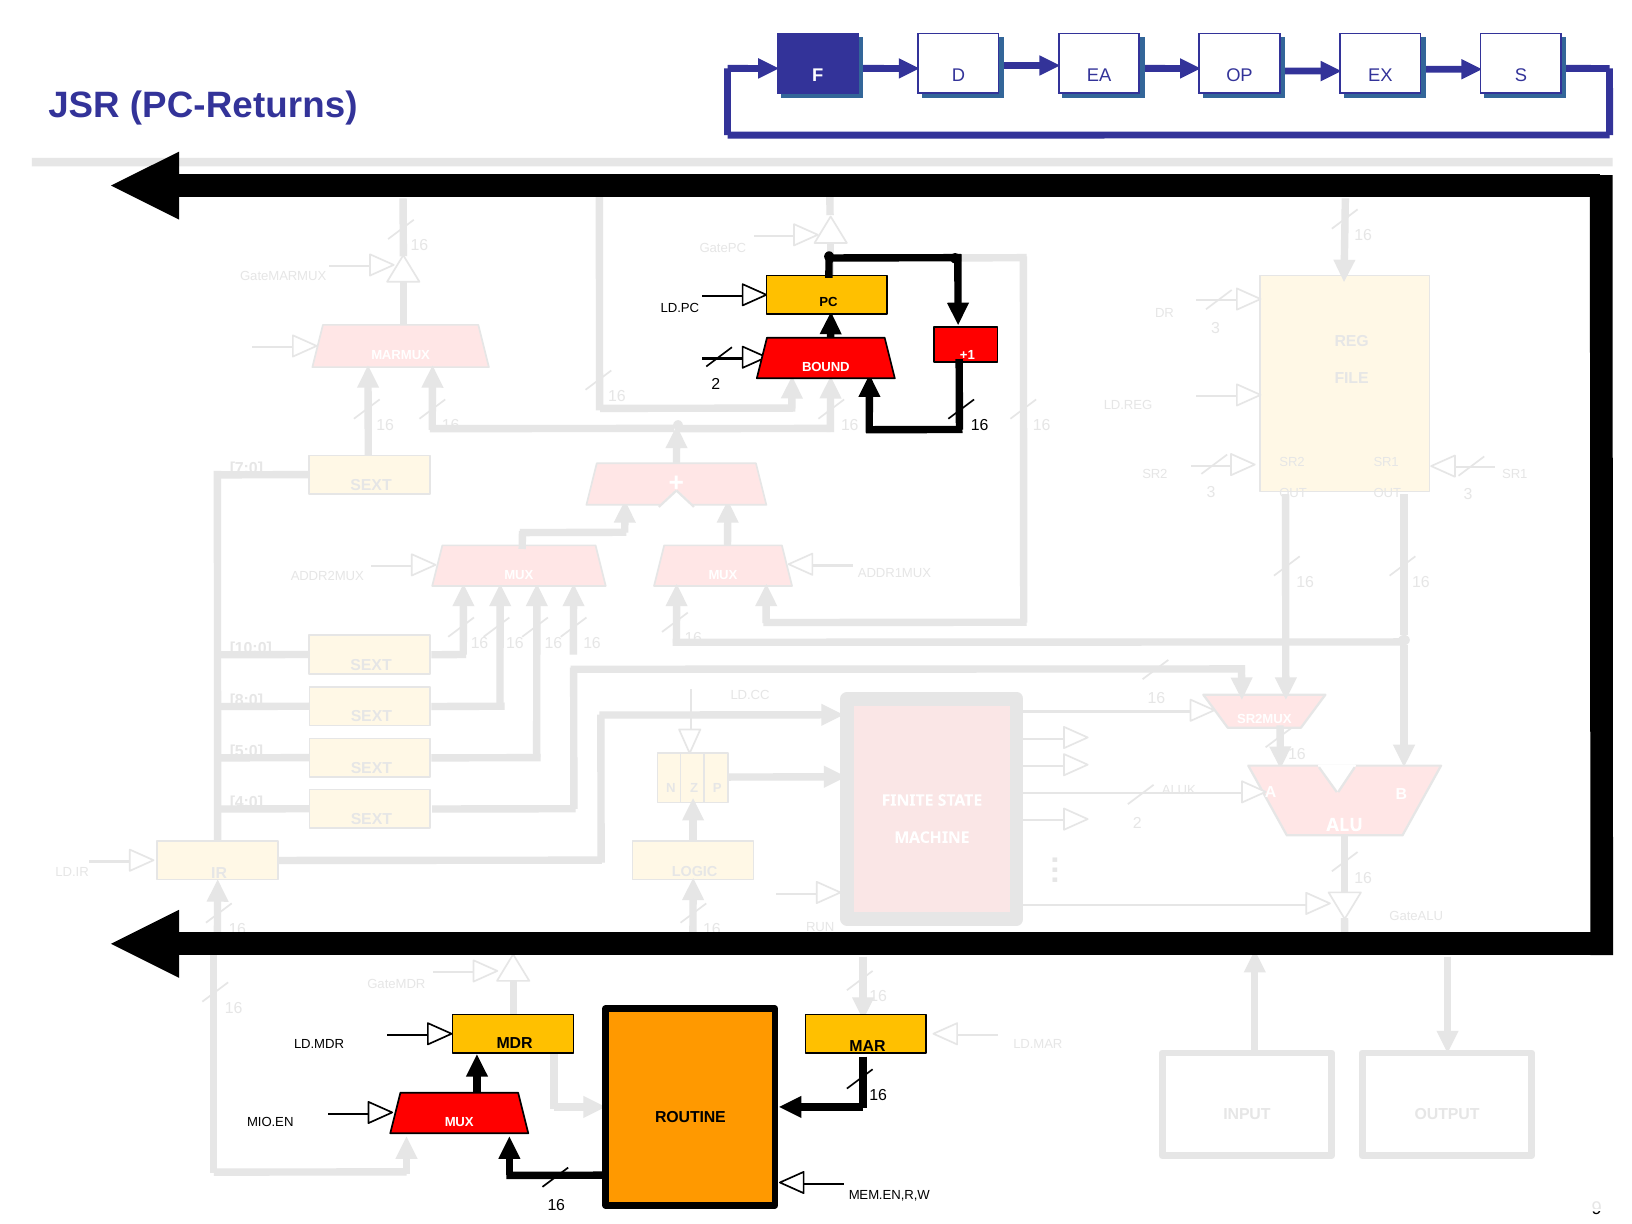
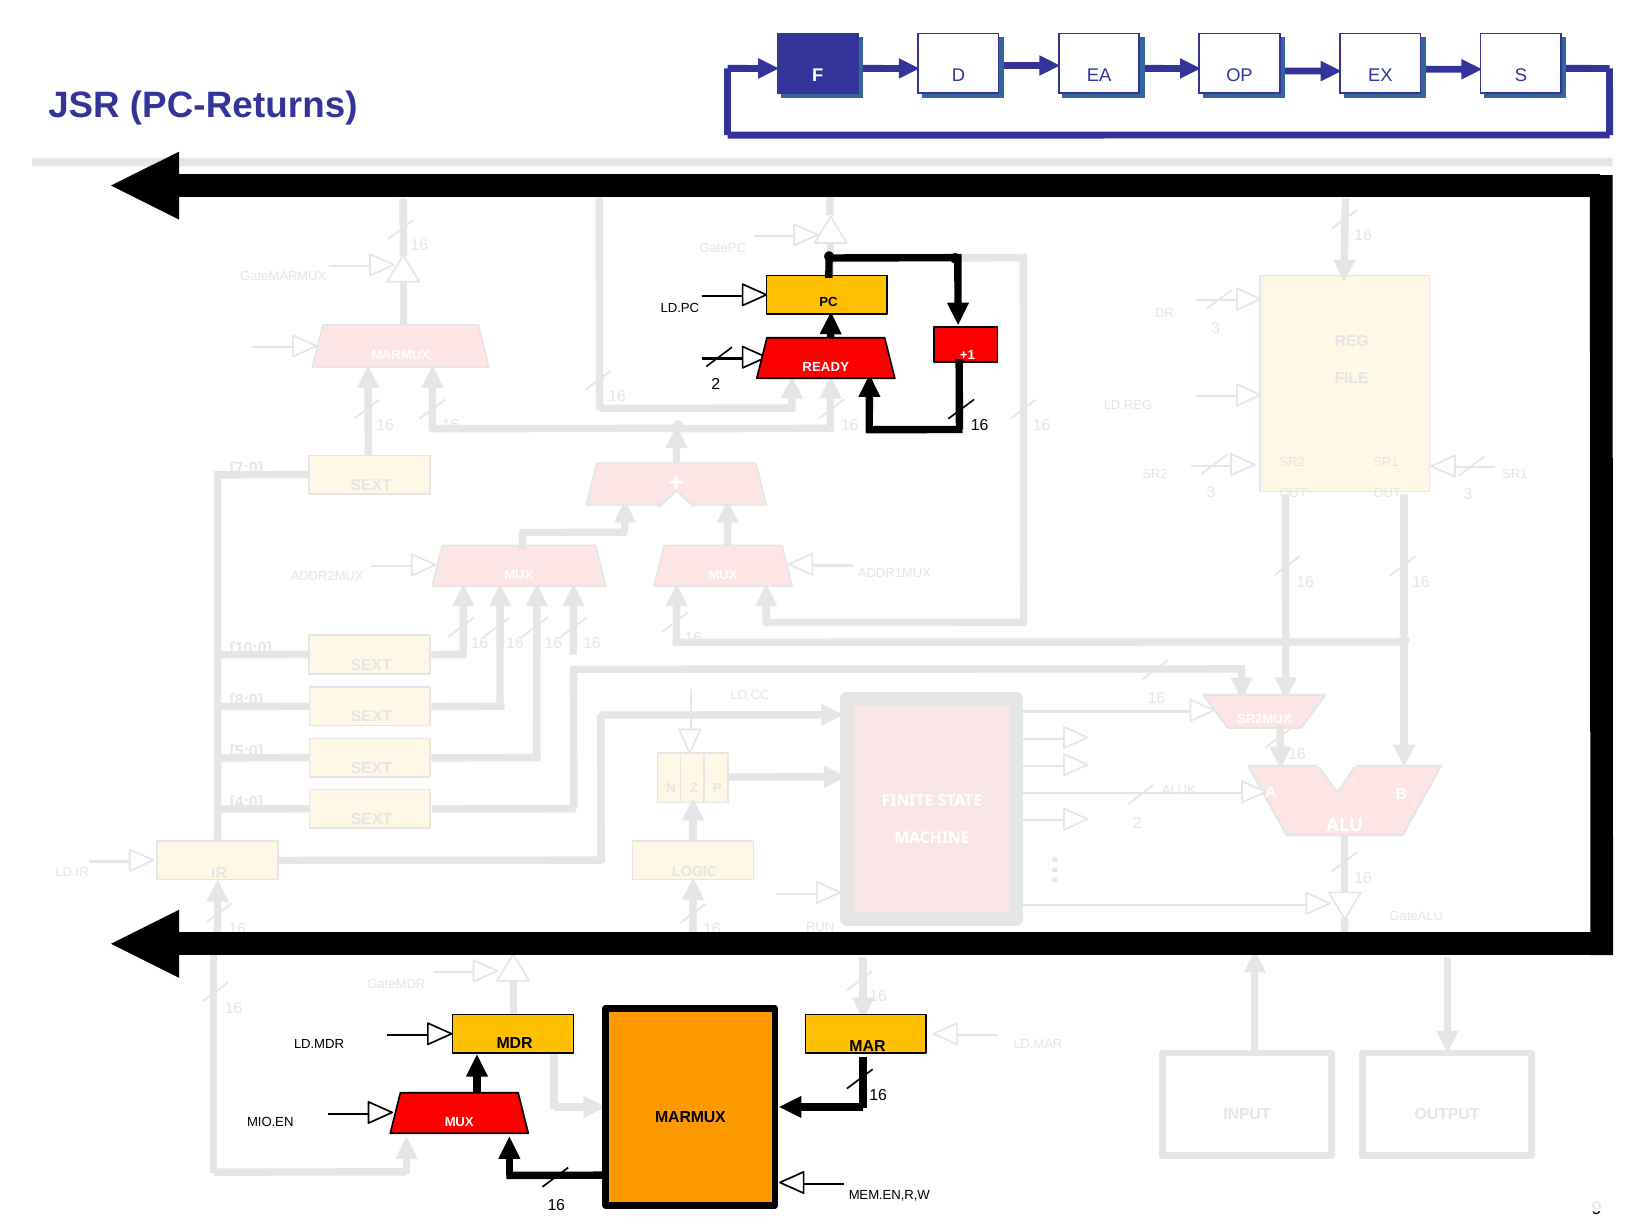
BOUND: BOUND -> READY (826, 368)
ROUTINE: ROUTINE -> MARMUX (690, 1117)
